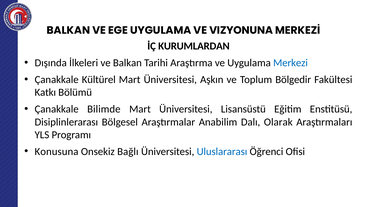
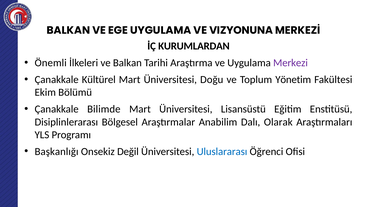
Dışında: Dışında -> Önemli (51, 63)
Merkezi colour: blue -> purple (291, 63)
Aşkın: Aşkın -> Doğu (212, 79)
Bölgedir: Bölgedir -> Yönetim (293, 79)
Katkı: Katkı -> Ekim (45, 92)
Konusuna: Konusuna -> Başkanlığı (57, 151)
Bağlı: Bağlı -> Değil (128, 151)
